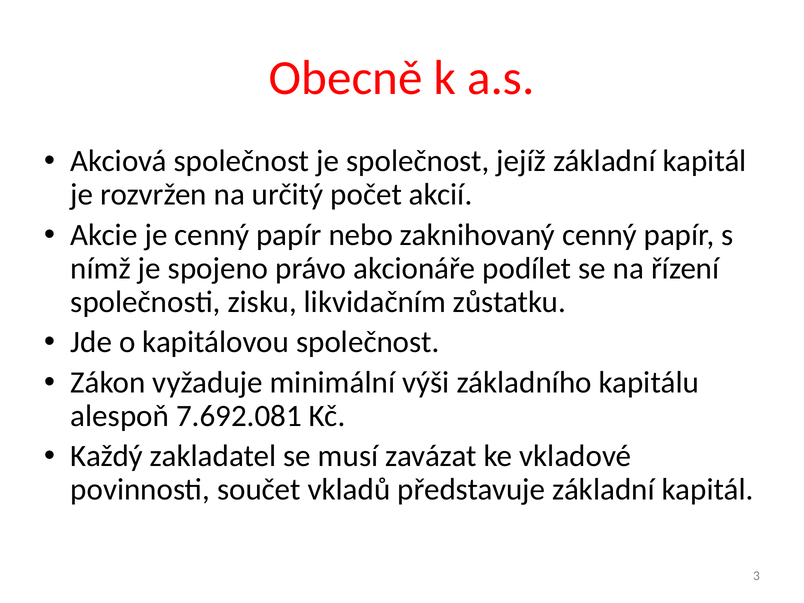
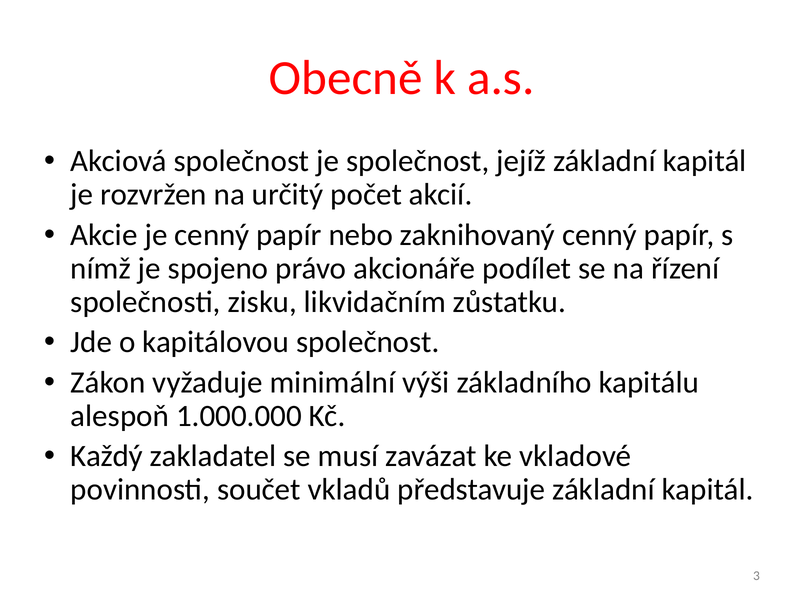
7.692.081: 7.692.081 -> 1.000.000 (239, 416)
